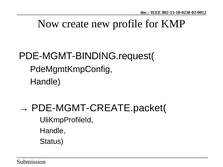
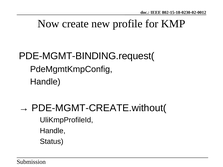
PDE-MGMT-CREATE.packet(: PDE-MGMT-CREATE.packet( -> PDE-MGMT-CREATE.without( (99, 108)
